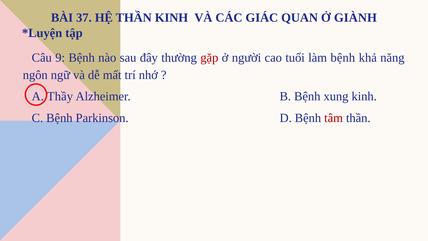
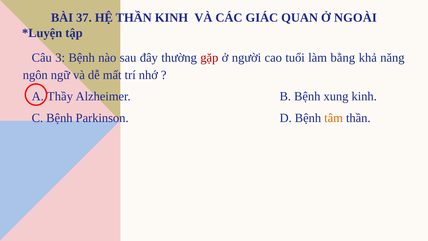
GIÀNH: GIÀNH -> NGOÀI (355, 18)
9: 9 -> 3 (60, 58)
làm bệnh: bệnh -> bằng (343, 58)
tâm colour: red -> orange (334, 118)
